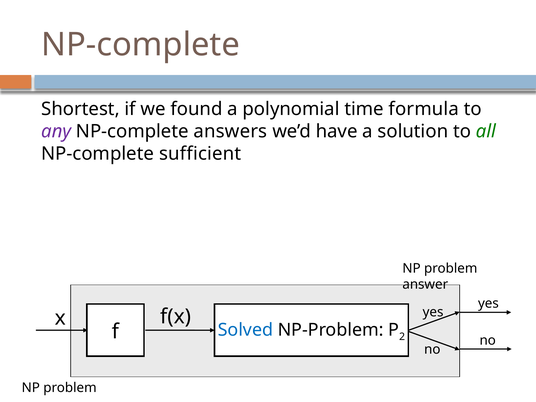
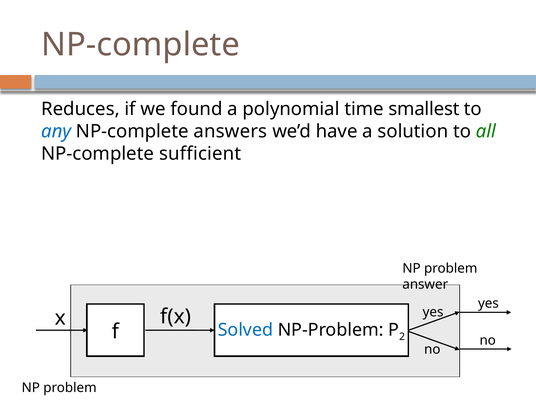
Shortest: Shortest -> Reduces (80, 109)
formula: formula -> smallest (424, 109)
any colour: purple -> blue (56, 131)
